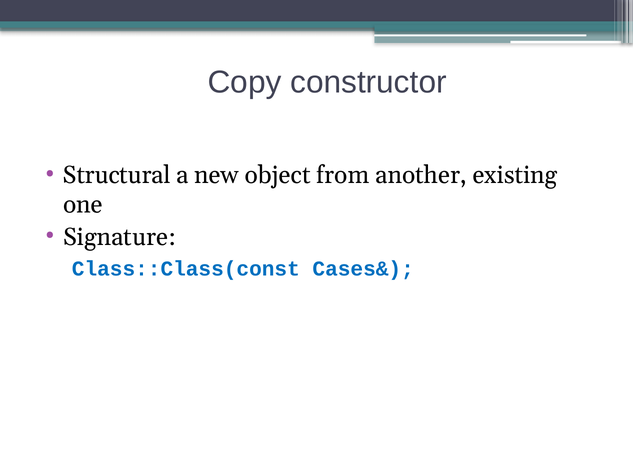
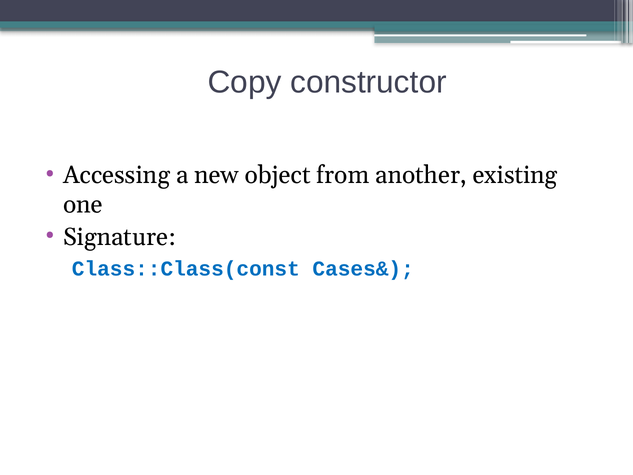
Structural: Structural -> Accessing (117, 175)
